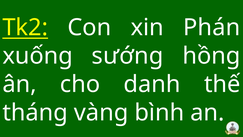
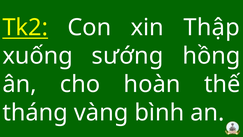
Phán: Phán -> Thập (212, 27)
danh: danh -> hoàn (152, 84)
